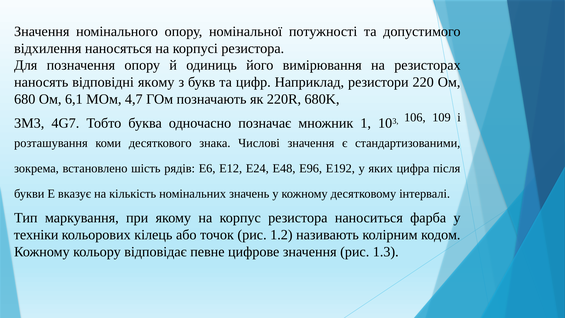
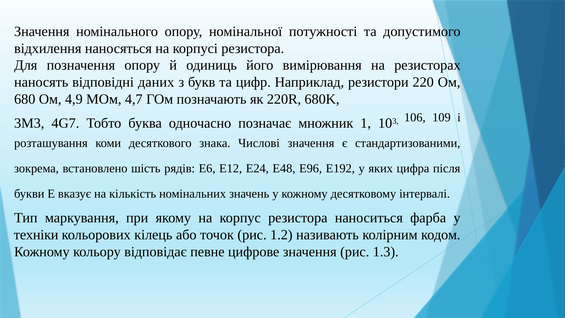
відповідні якому: якому -> даних (156, 82)
6,1: 6,1 -> 4,9 (74, 99)
